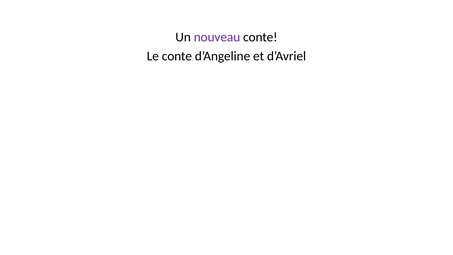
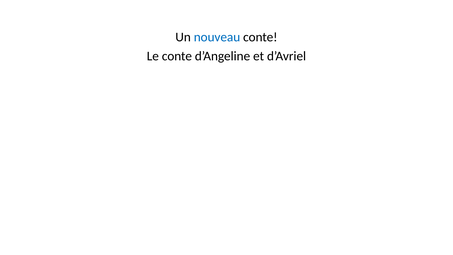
nouveau colour: purple -> blue (217, 37)
